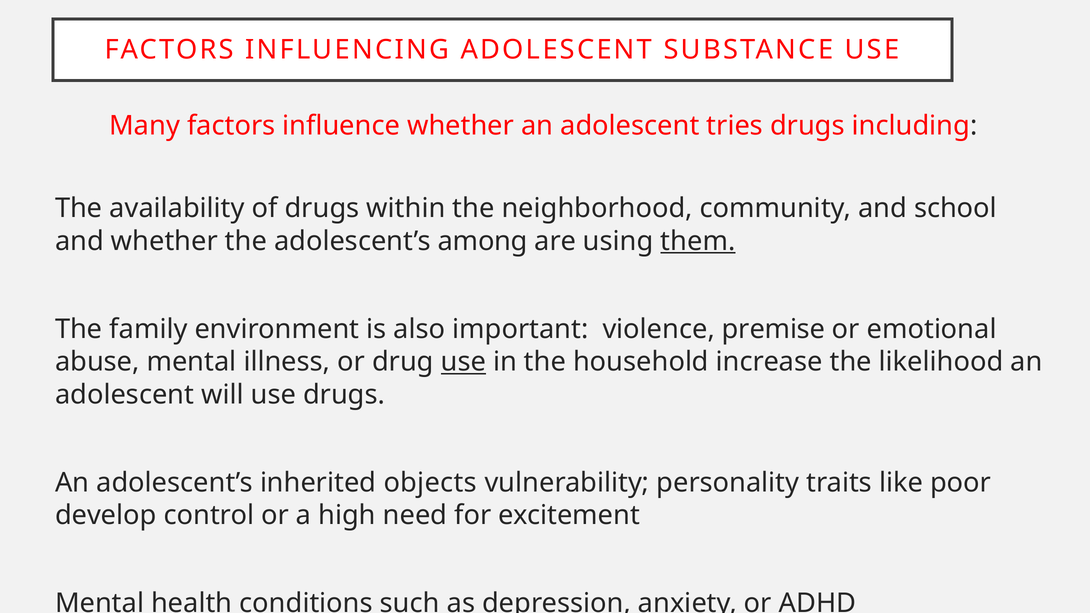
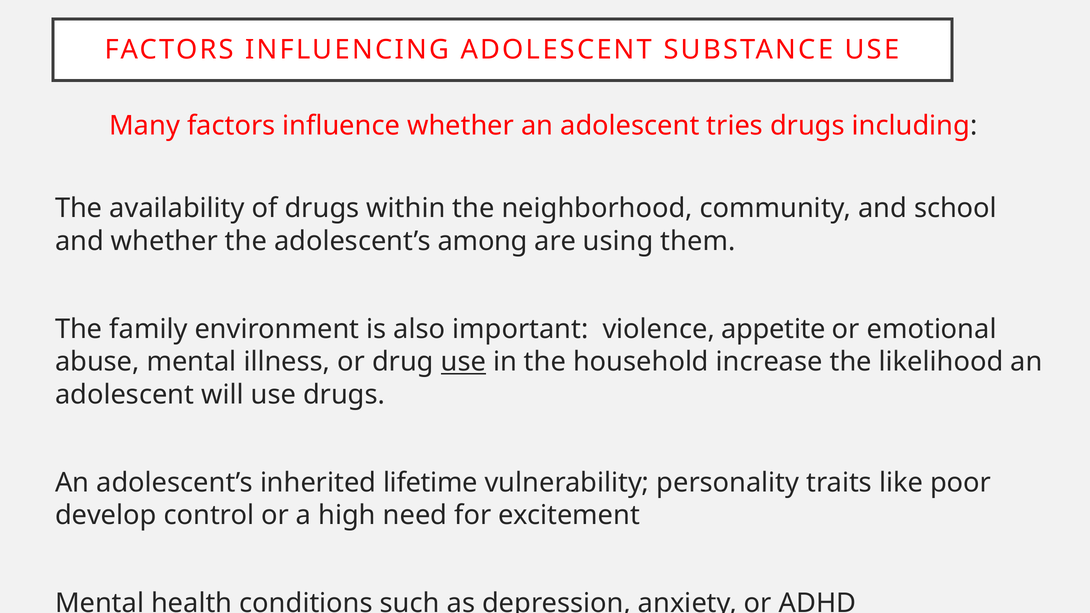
them underline: present -> none (698, 241)
premise: premise -> appetite (774, 329)
objects: objects -> lifetime (431, 483)
